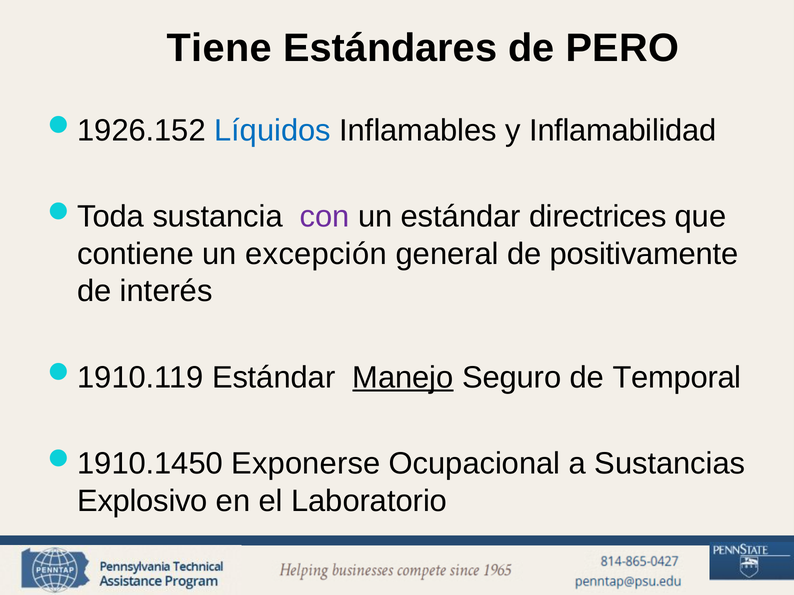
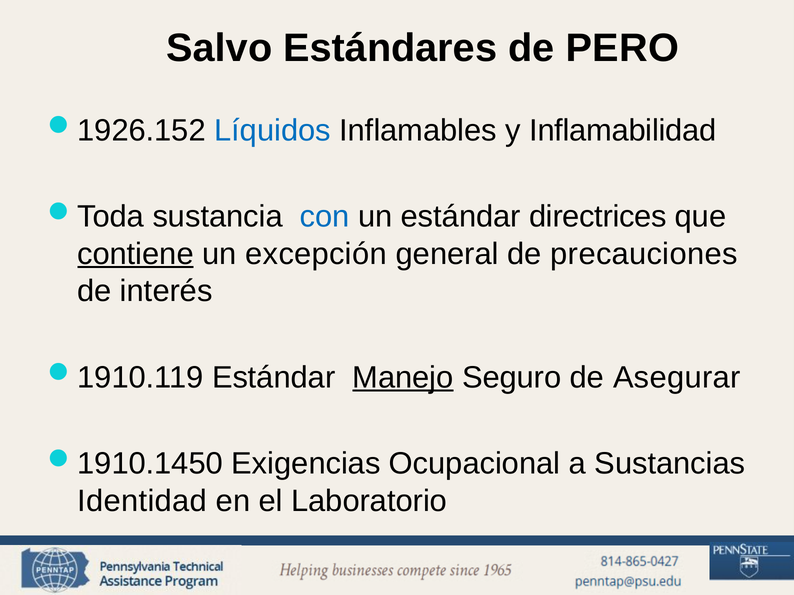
Tiene: Tiene -> Salvo (219, 48)
con colour: purple -> blue (325, 217)
contiene underline: none -> present (136, 254)
positivamente: positivamente -> precauciones (644, 254)
Temporal: Temporal -> Asegurar (677, 378)
Exponerse: Exponerse -> Exigencias (306, 464)
Explosivo: Explosivo -> Identidad (142, 501)
